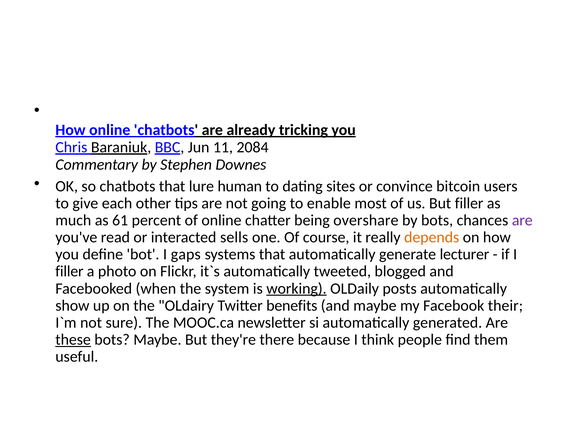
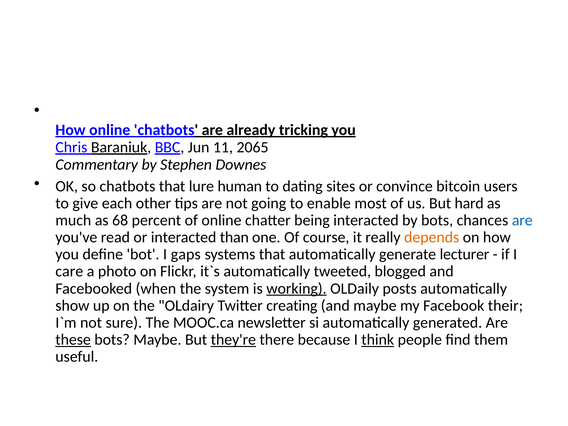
2084: 2084 -> 2065 (253, 147)
But filler: filler -> hard (469, 203)
61: 61 -> 68 (120, 220)
being overshare: overshare -> interacted (366, 220)
are colour: purple -> blue (522, 220)
sells: sells -> than (234, 237)
filler: filler -> care (69, 271)
benefits: benefits -> creating (292, 306)
they're underline: none -> present (233, 340)
think underline: none -> present (378, 340)
